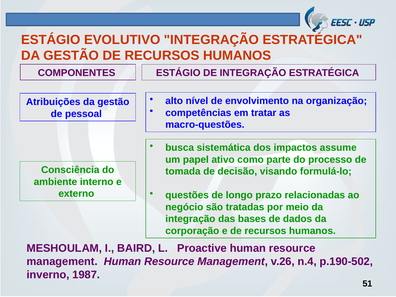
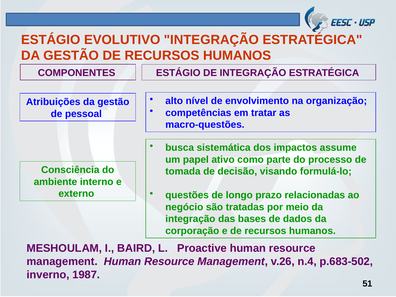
p.190-502: p.190-502 -> p.683-502 (346, 262)
